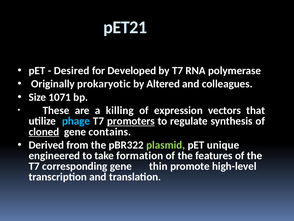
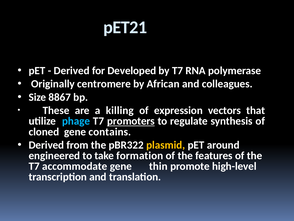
Desired: Desired -> Derived (72, 70)
prokaryotic: prokaryotic -> centromere (104, 84)
Altered: Altered -> African (163, 84)
1071: 1071 -> 8867 (60, 97)
cloned underline: present -> none (44, 131)
plasmid colour: light green -> yellow (166, 145)
unique: unique -> around (223, 145)
corresponding: corresponding -> accommodate (75, 166)
